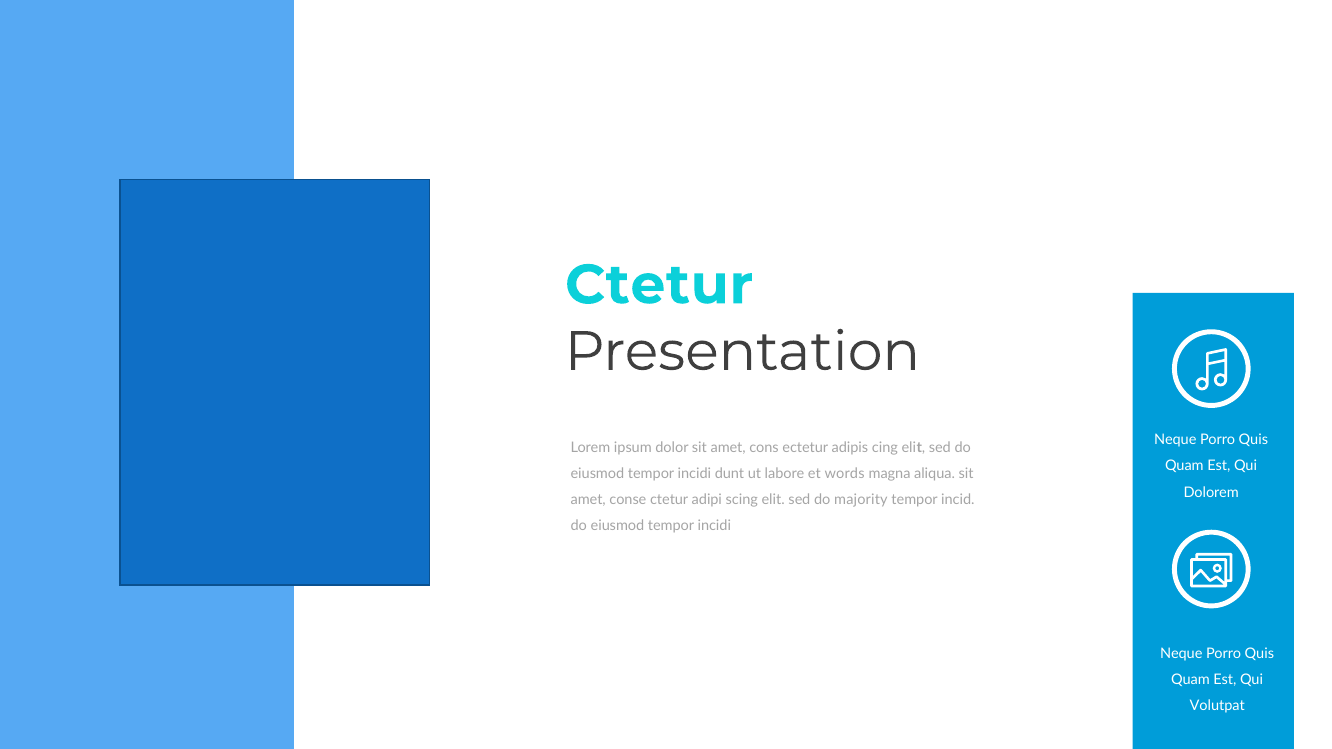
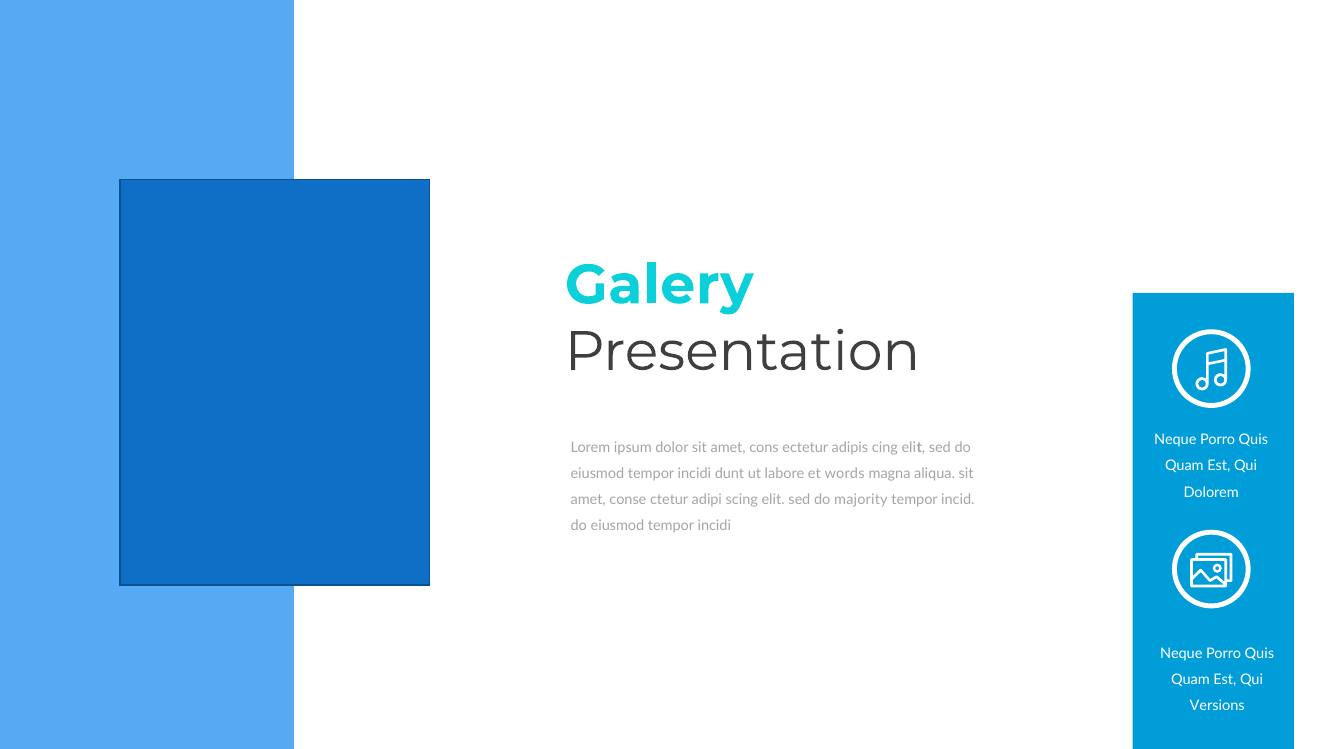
Ctetur: Ctetur -> Galery (659, 285)
Volutpat: Volutpat -> Versions (1217, 706)
